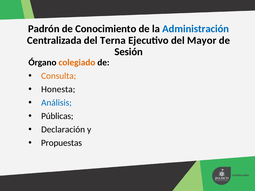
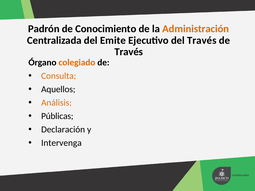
Administración colour: blue -> orange (196, 29)
Terna: Terna -> Emite (113, 40)
del Mayor: Mayor -> Través (202, 40)
Sesión: Sesión -> Través (129, 52)
Honesta: Honesta -> Aquellos (58, 89)
Análisis colour: blue -> orange (56, 103)
Propuestas: Propuestas -> Intervenga (61, 143)
